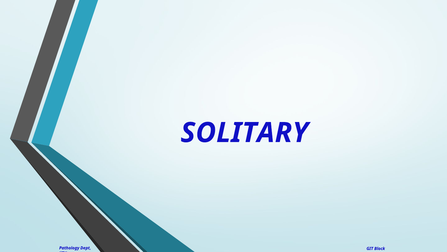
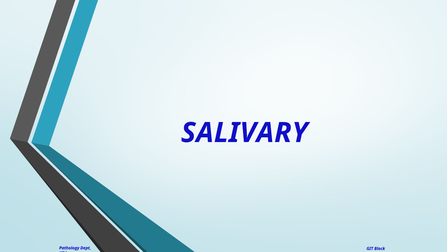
SOLITARY: SOLITARY -> SALIVARY (244, 133)
